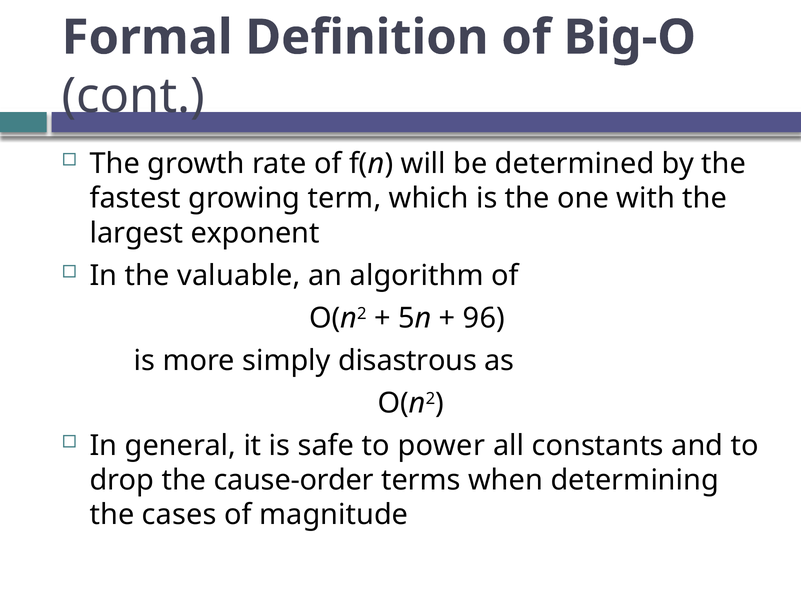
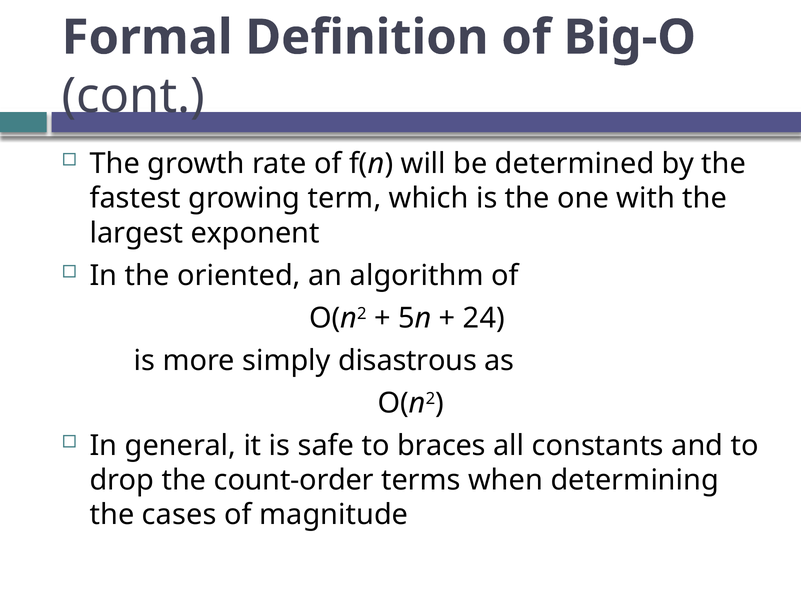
valuable: valuable -> oriented (239, 275)
96: 96 -> 24 (484, 318)
power: power -> braces (442, 445)
cause-order: cause-order -> count-order (294, 480)
